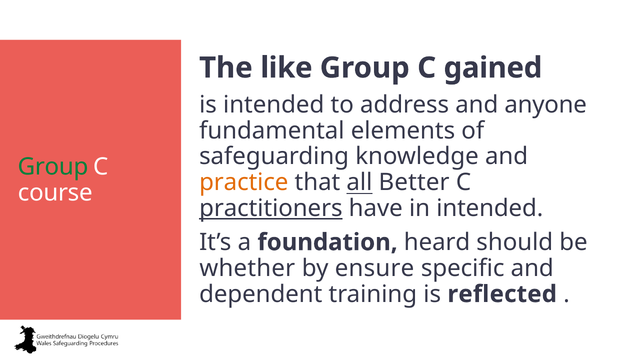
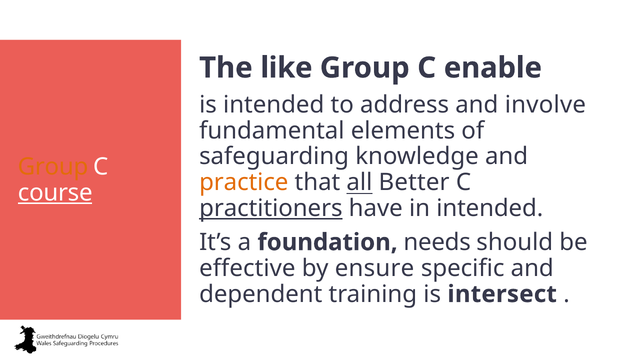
gained: gained -> enable (493, 68)
anyone: anyone -> involve (545, 105)
Group colour: green -> orange (53, 167)
course underline: none -> present (55, 193)
heard: heard -> needs (437, 243)
whether: whether -> effective (247, 269)
reflected: reflected -> intersect (502, 295)
